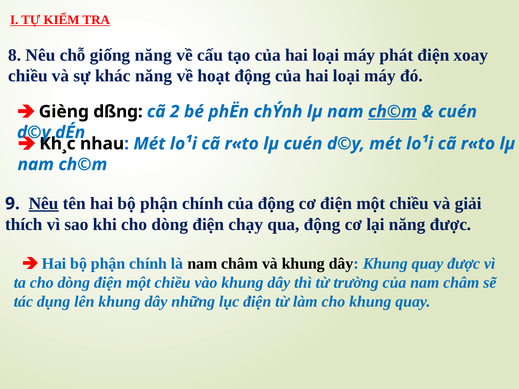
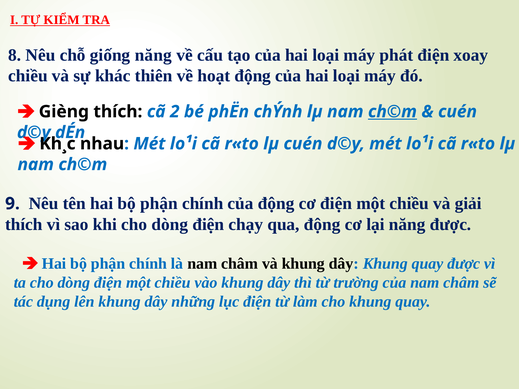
khác năng: năng -> thiên (154, 76)
dßng: dßng -> thích (118, 112)
Nêu underline: present -> none (44, 204)
